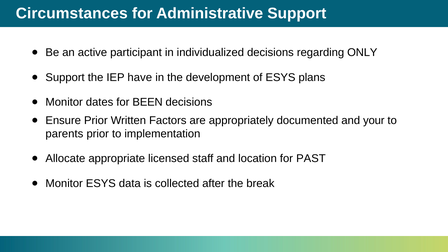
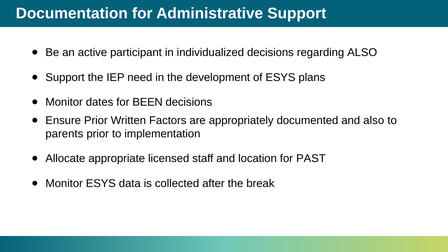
Circumstances: Circumstances -> Documentation (72, 13)
regarding ONLY: ONLY -> ALSO (362, 53)
have: have -> need (140, 77)
and your: your -> also (374, 120)
